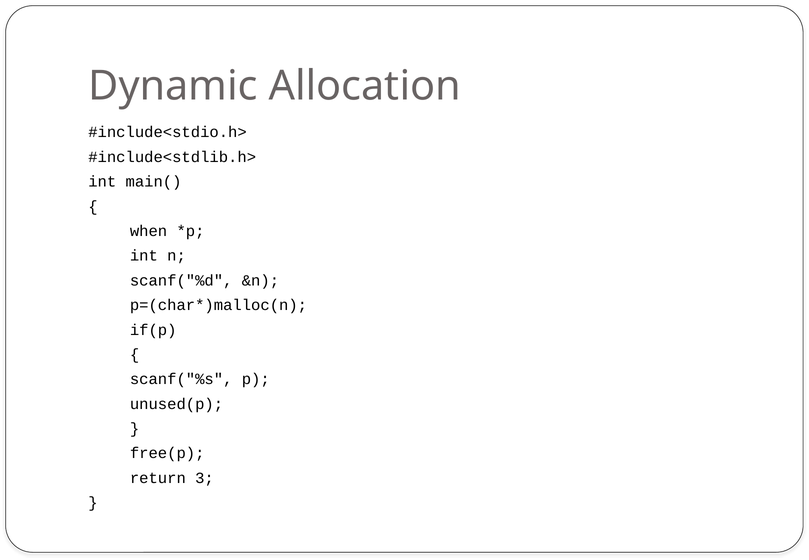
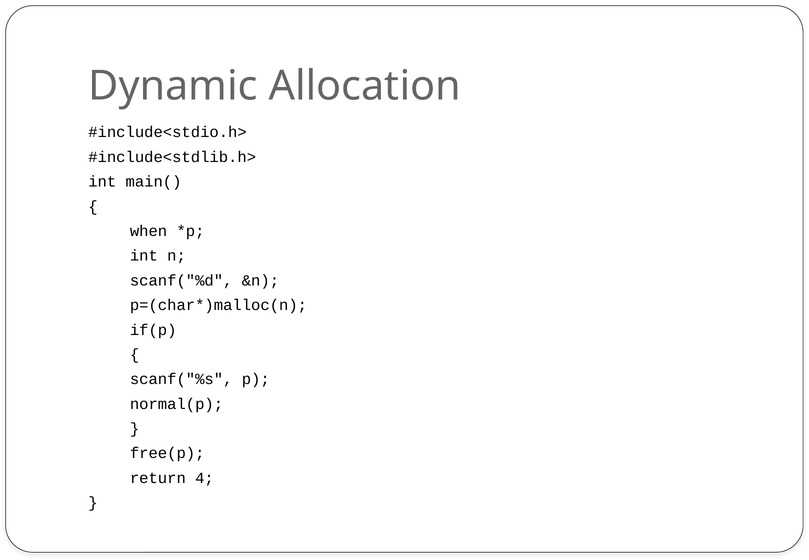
unused(p: unused(p -> normal(p (177, 404)
3: 3 -> 4 (204, 478)
